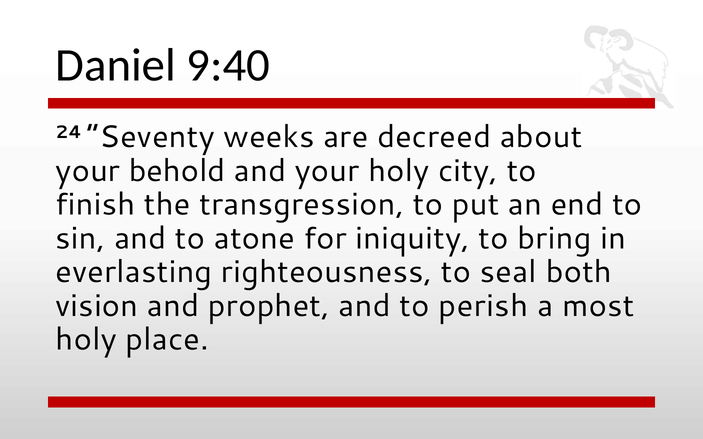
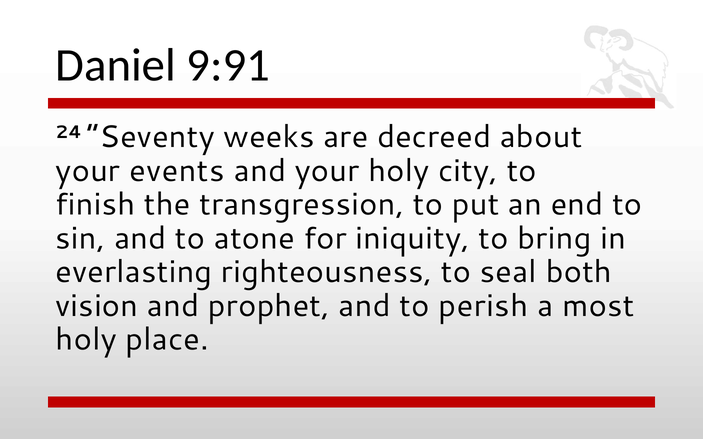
9:40: 9:40 -> 9:91 (228, 66)
behold: behold -> events (177, 171)
